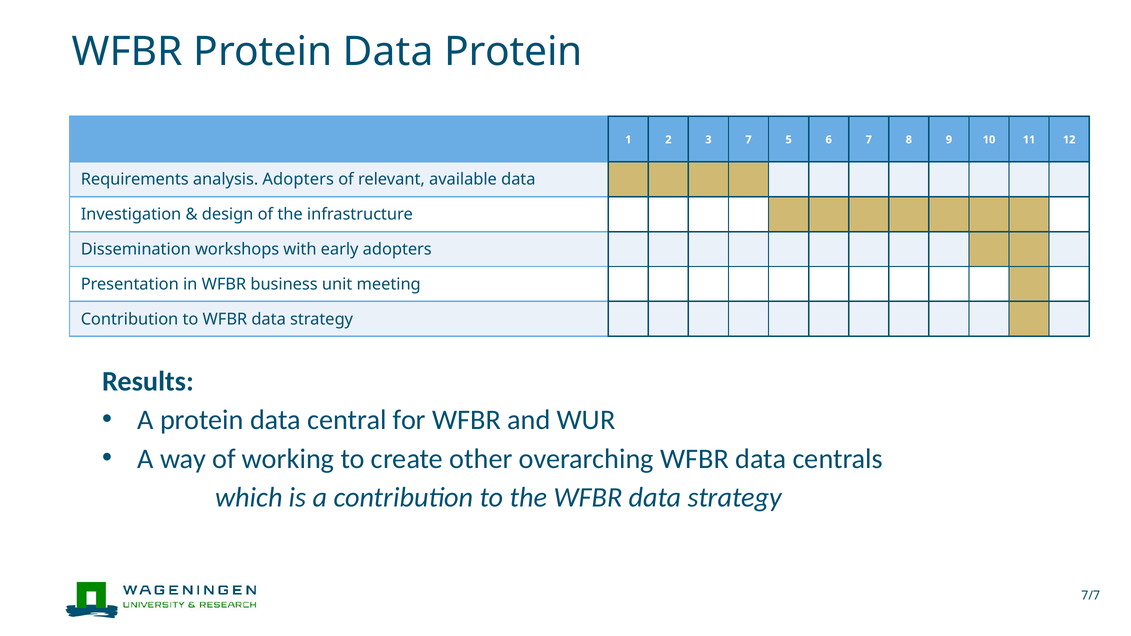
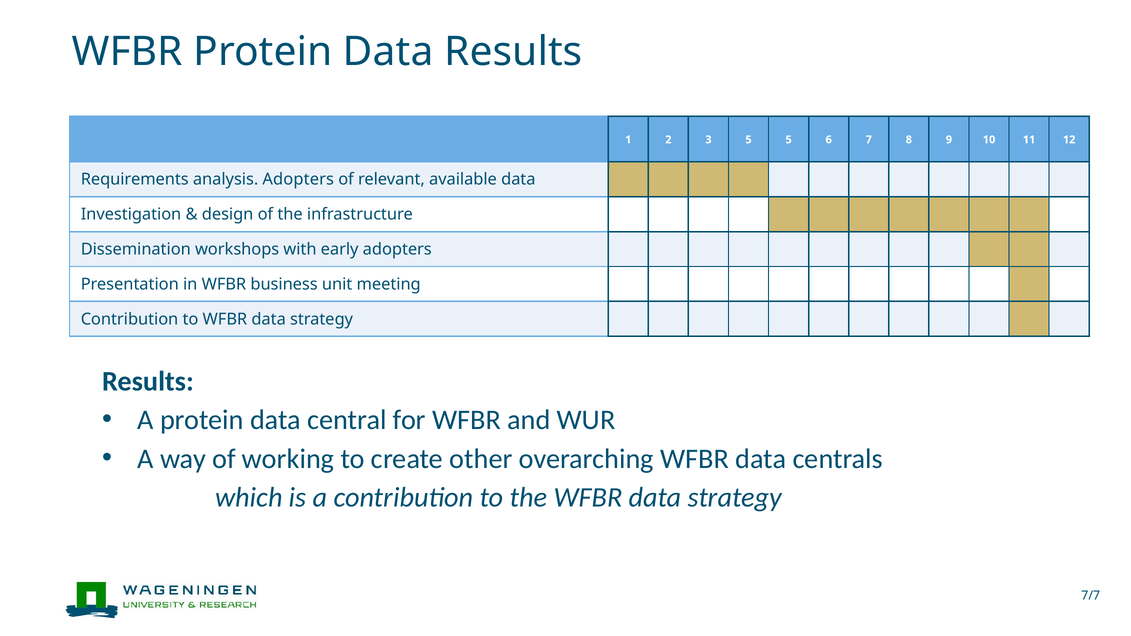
Data Protein: Protein -> Results (513, 52)
3 7: 7 -> 5 (749, 140)
